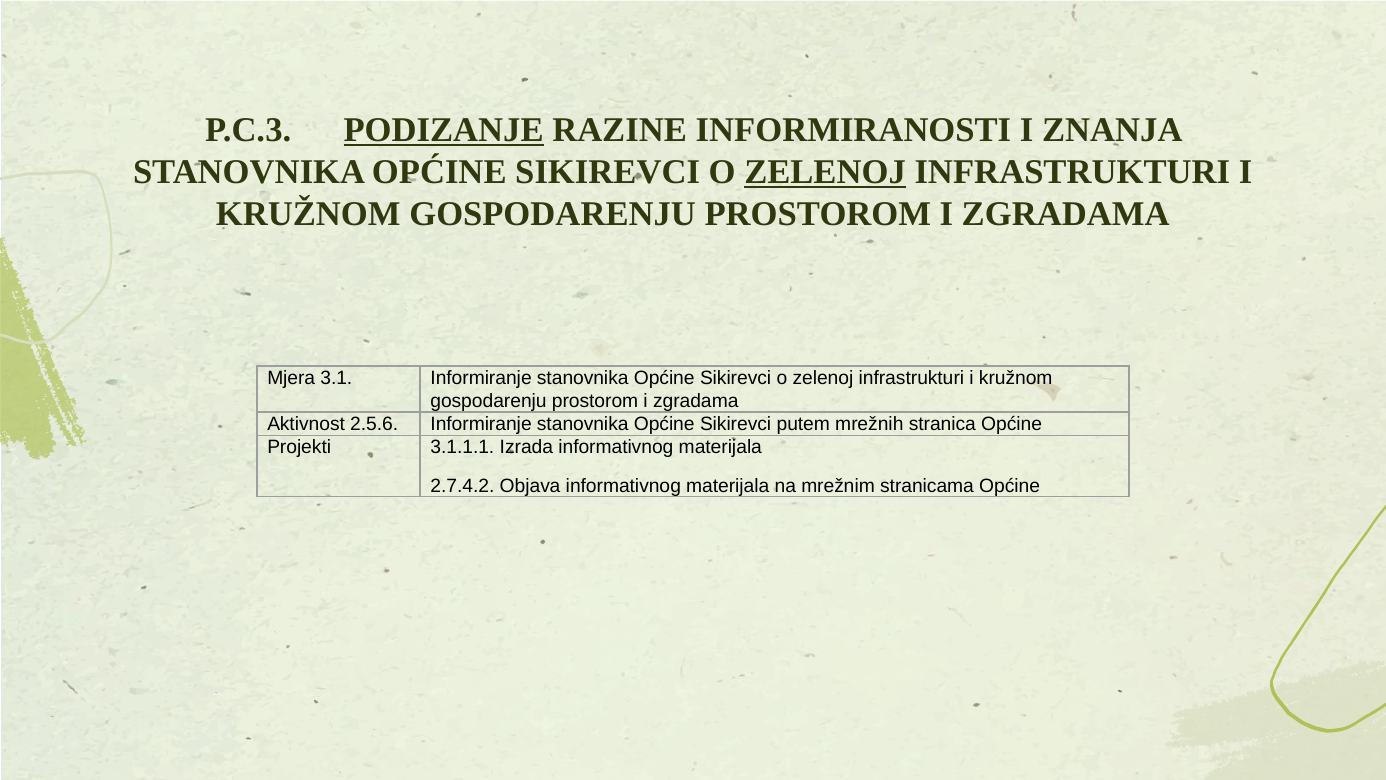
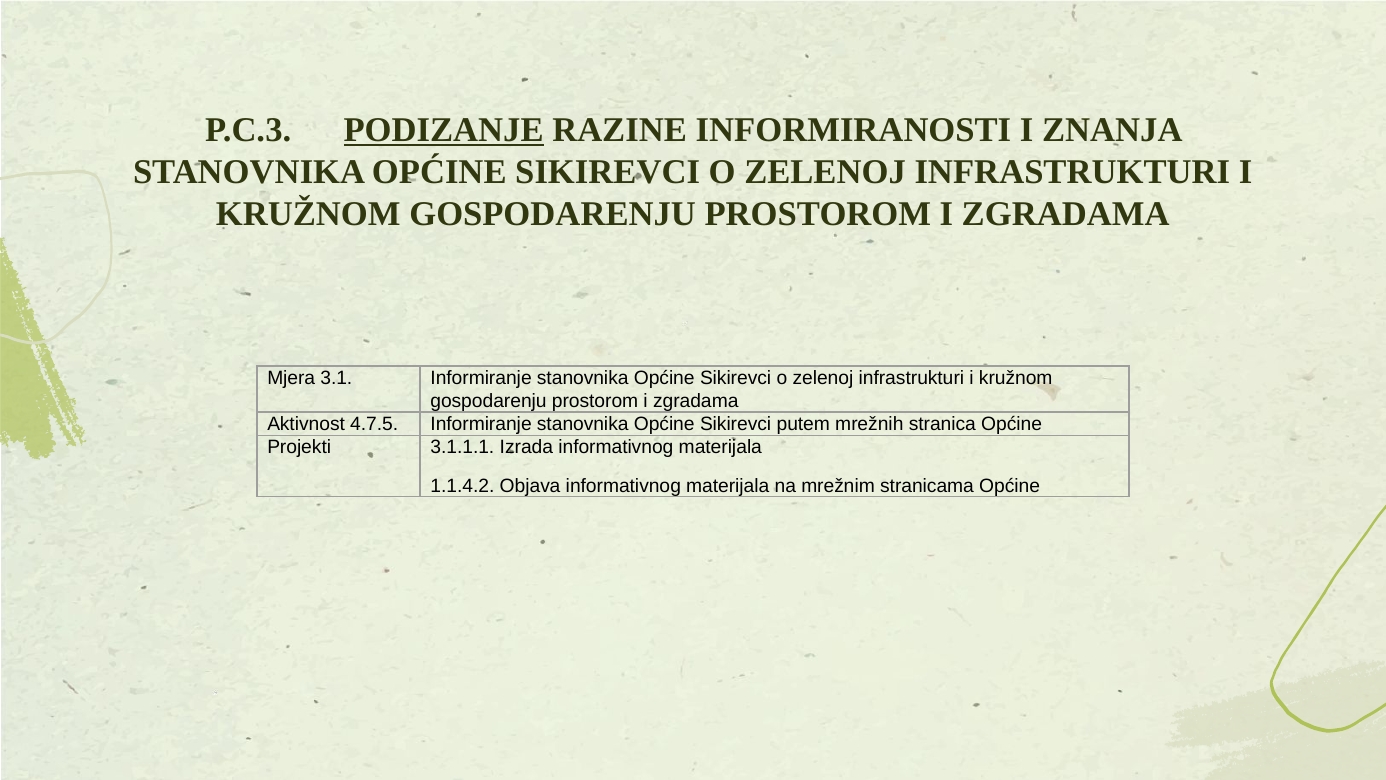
ZELENOJ underline: present -> none (825, 172)
2.5.6: 2.5.6 -> 4.7.5 (374, 424)
2.7.4.2: 2.7.4.2 -> 1.1.4.2 (462, 486)
